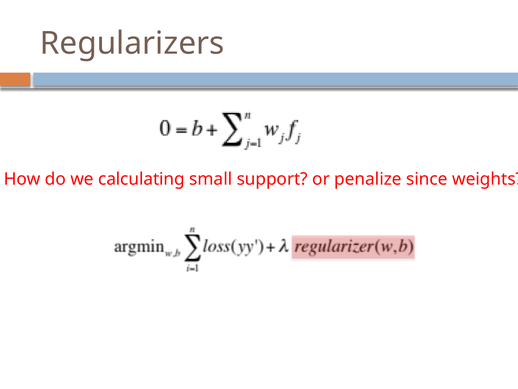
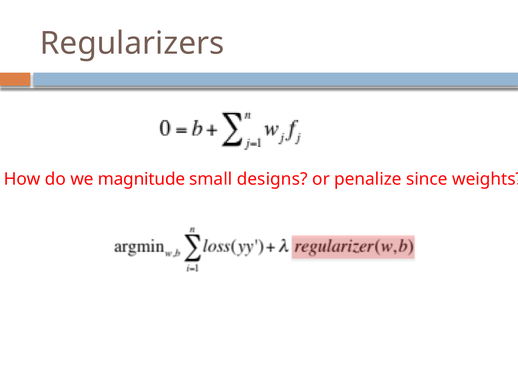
calculating: calculating -> magnitude (142, 179)
support: support -> designs (272, 179)
